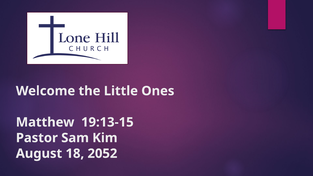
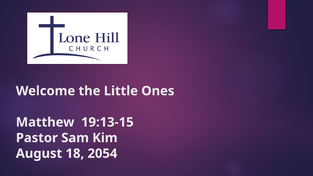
2052: 2052 -> 2054 (102, 154)
